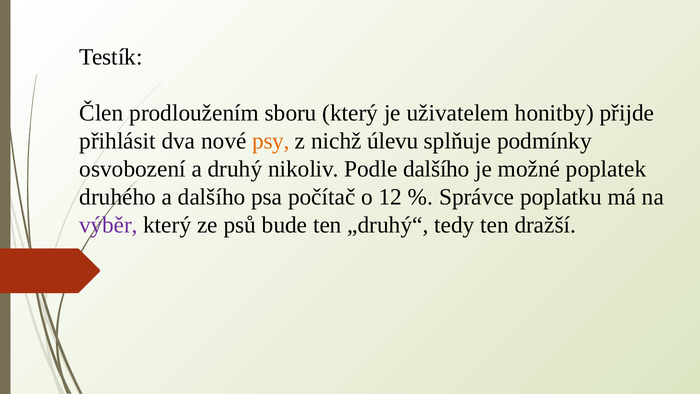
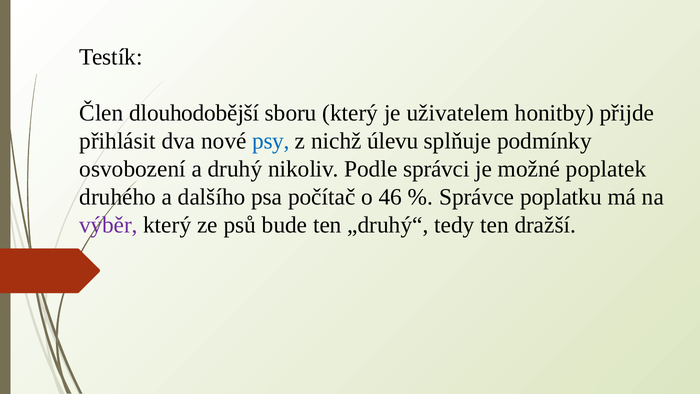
prodloužením: prodloužením -> dlouhodobější (194, 113)
psy colour: orange -> blue (271, 141)
Podle dalšího: dalšího -> správci (436, 169)
12: 12 -> 46 (390, 197)
